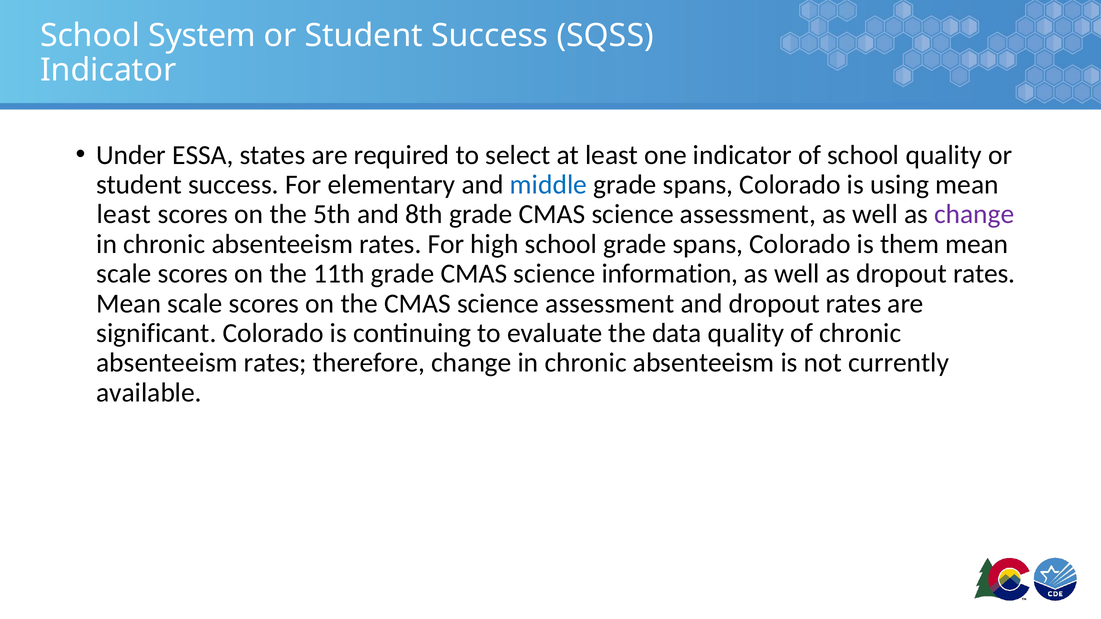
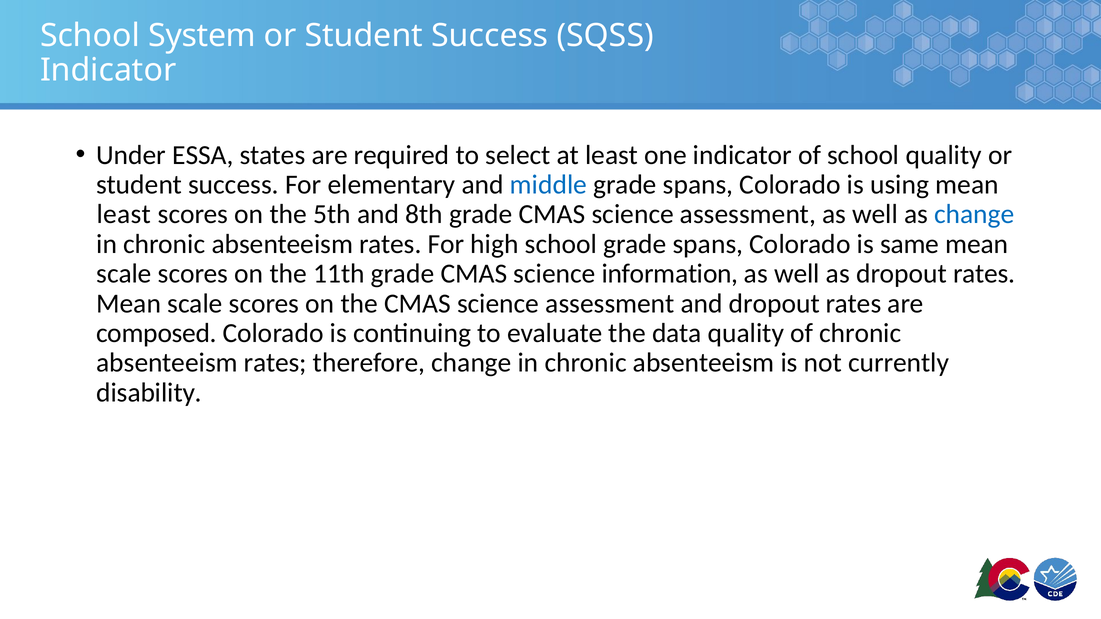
change colour: purple -> blue (974, 215)
them: them -> same (910, 244)
significant: significant -> composed (156, 333)
available: available -> disability (149, 393)
